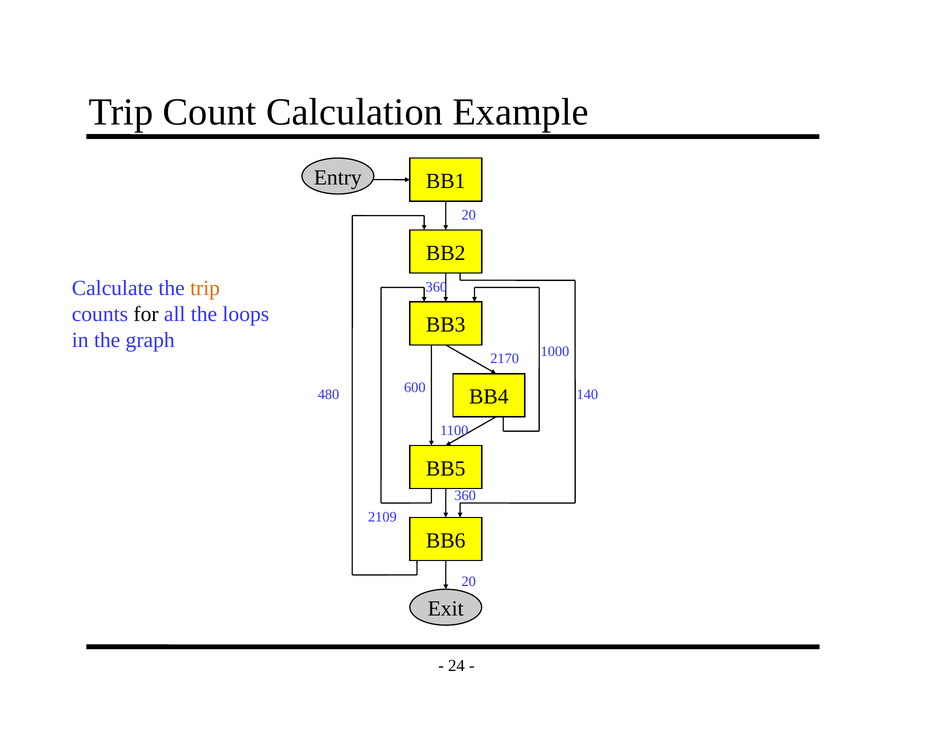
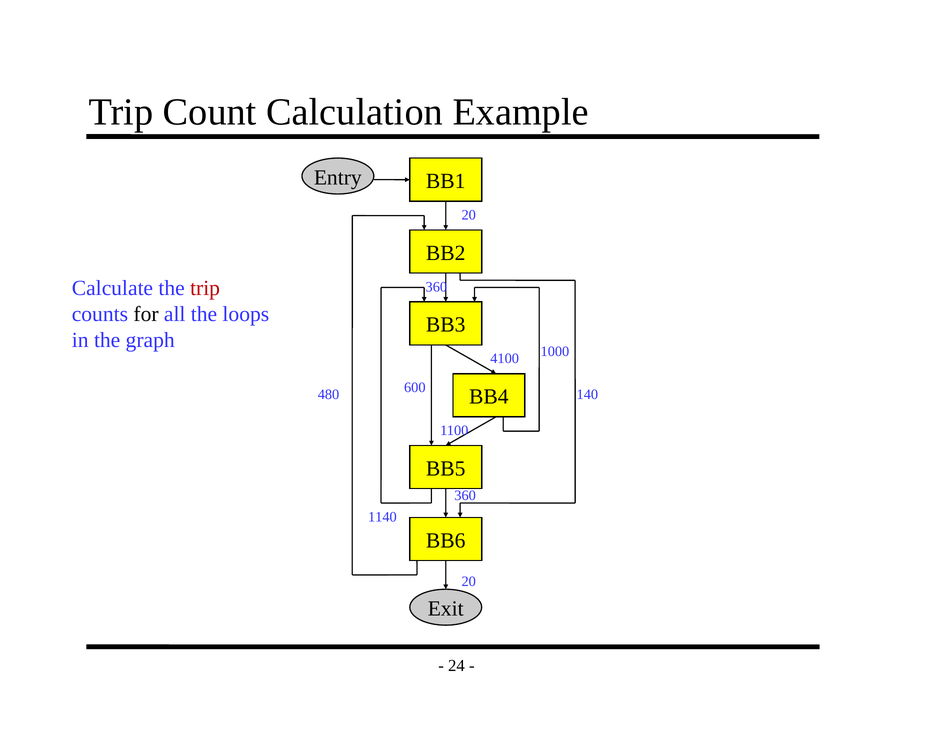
trip colour: orange -> red (205, 288)
2170: 2170 -> 4100 (505, 359)
2109: 2109 -> 1140 (382, 517)
